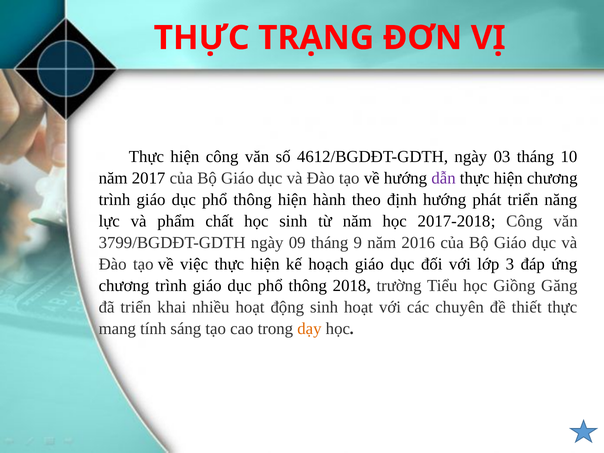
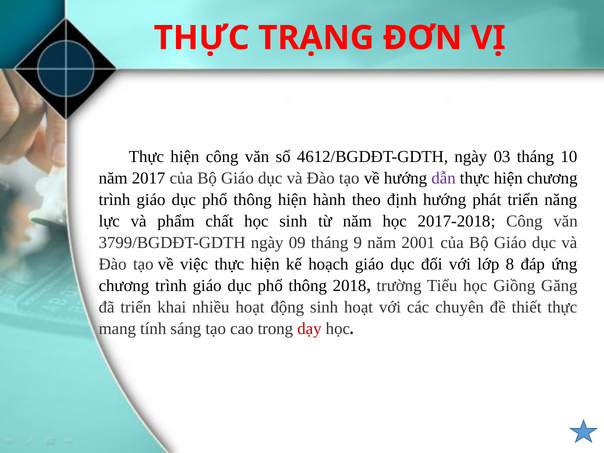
2016: 2016 -> 2001 (418, 243)
3: 3 -> 8 (510, 264)
dạy colour: orange -> red (309, 329)
